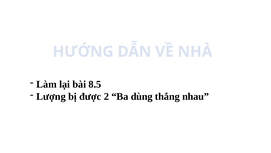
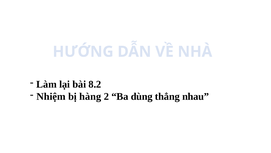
8.5: 8.5 -> 8.2 (95, 84)
Lượng: Lượng -> Nhiệm (51, 96)
được: được -> hàng (90, 96)
